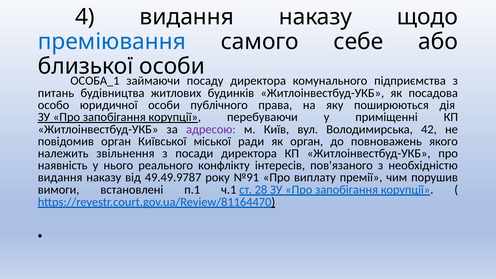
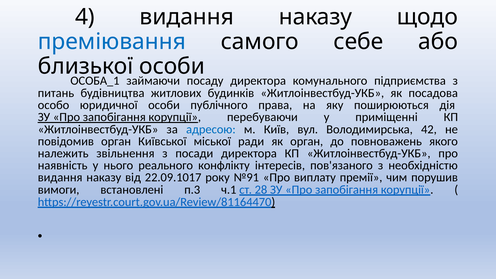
адресою colour: purple -> blue (211, 129)
49.49.9787: 49.49.9787 -> 22.09.1017 (173, 177)
п.1: п.1 -> п.3 (192, 190)
